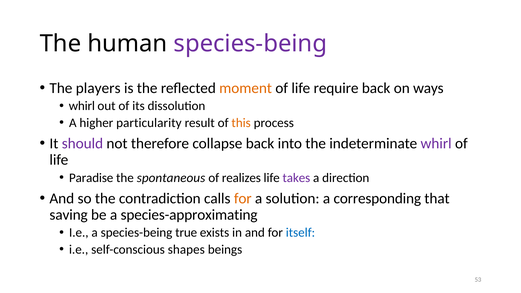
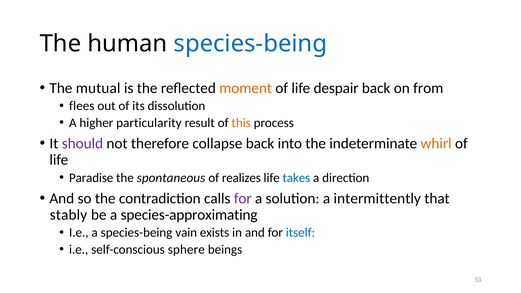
species-being colour: purple -> blue (250, 44)
players: players -> mutual (98, 88)
require: require -> despair (336, 88)
ways: ways -> from (428, 88)
whirl: whirl -> flees (82, 106)
whirl colour: purple -> orange (436, 143)
takes colour: purple -> blue (296, 178)
for colour: orange -> purple (243, 198)
corresponding: corresponding -> intermittently (377, 198)
saving: saving -> stably (68, 215)
true: true -> vain (186, 233)
shapes: shapes -> sphere (186, 249)
